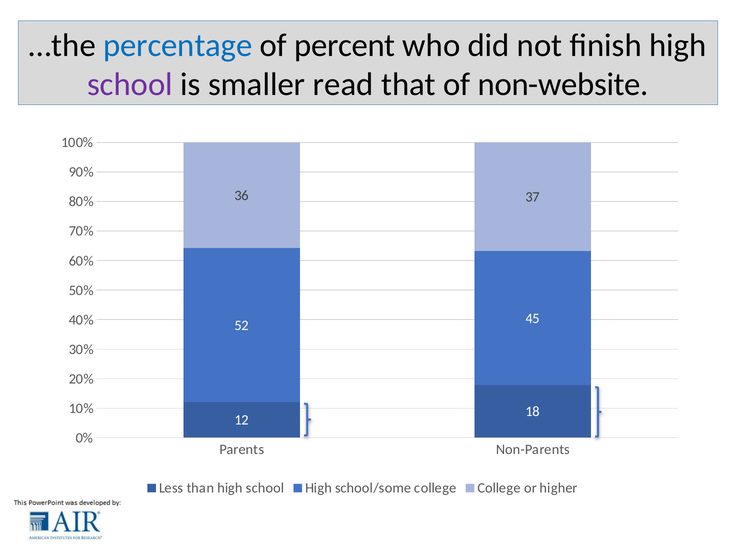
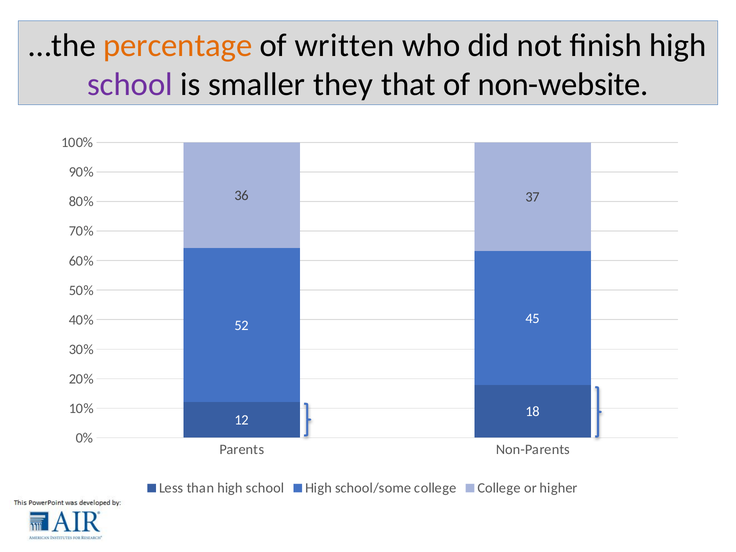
percentage colour: blue -> orange (178, 45)
percent: percent -> written (345, 45)
read: read -> they (343, 85)
